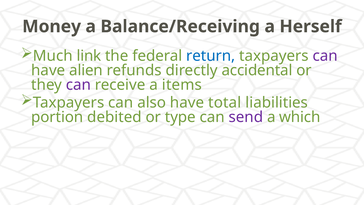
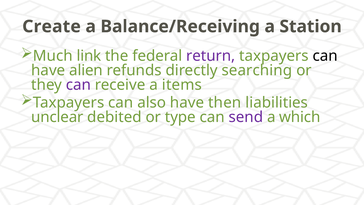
Money: Money -> Create (52, 26)
Herself: Herself -> Station (311, 26)
return colour: blue -> purple (211, 56)
can colour: purple -> black (325, 56)
accidental: accidental -> searching (257, 70)
total: total -> then (225, 102)
portion: portion -> unclear (57, 117)
